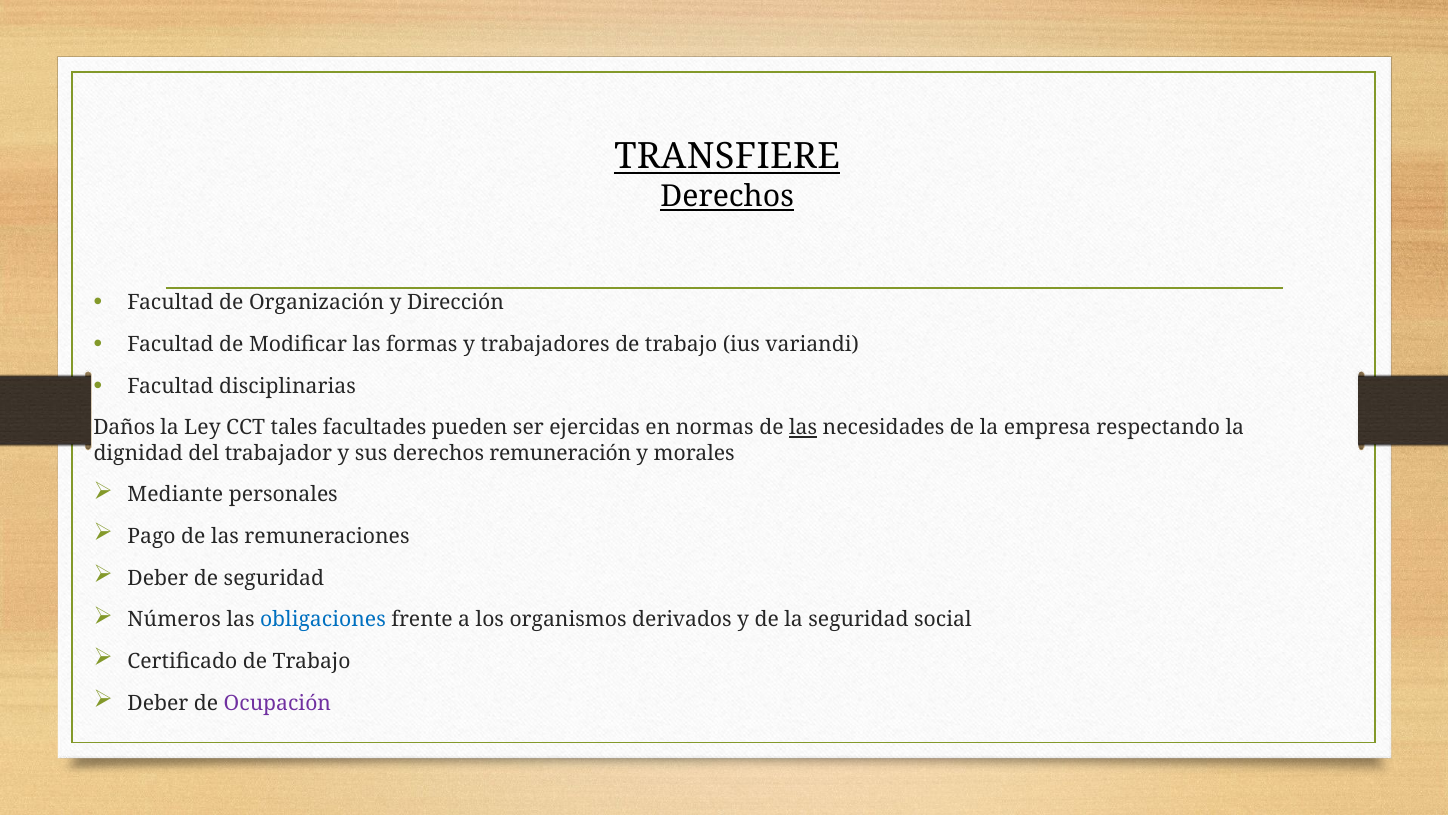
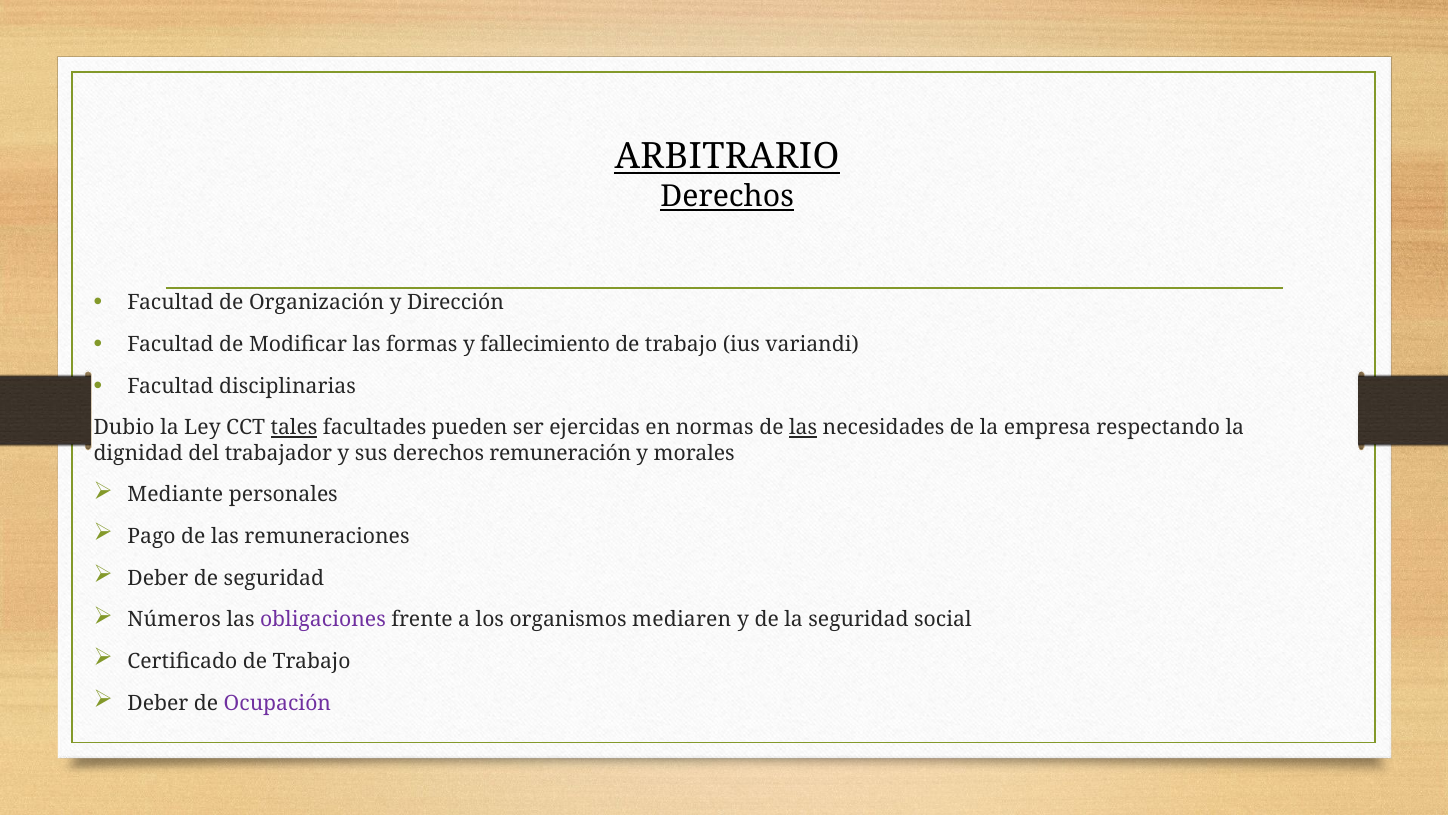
TRANSFIERE: TRANSFIERE -> ARBITRARIO (727, 157)
trabajadores: trabajadores -> fallecimiento (545, 344)
Daños: Daños -> Dubio (124, 428)
tales underline: none -> present (294, 428)
obligaciones colour: blue -> purple (323, 619)
derivados: derivados -> mediaren (682, 619)
